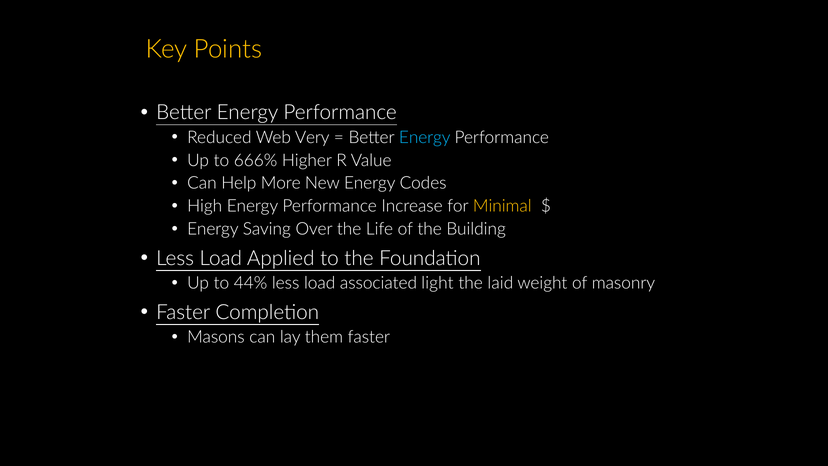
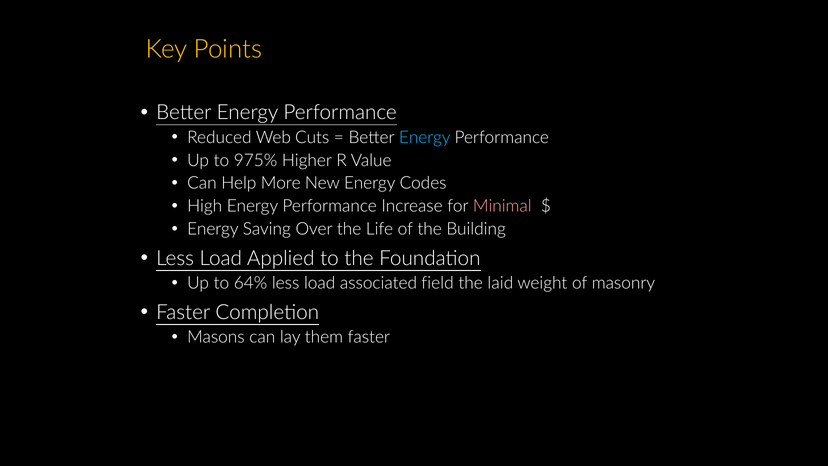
Very: Very -> Cuts (312, 137)
666%: 666% -> 975% (256, 160)
Minimal colour: yellow -> pink (502, 206)
44%: 44% -> 64% (251, 283)
light: light -> field (438, 283)
